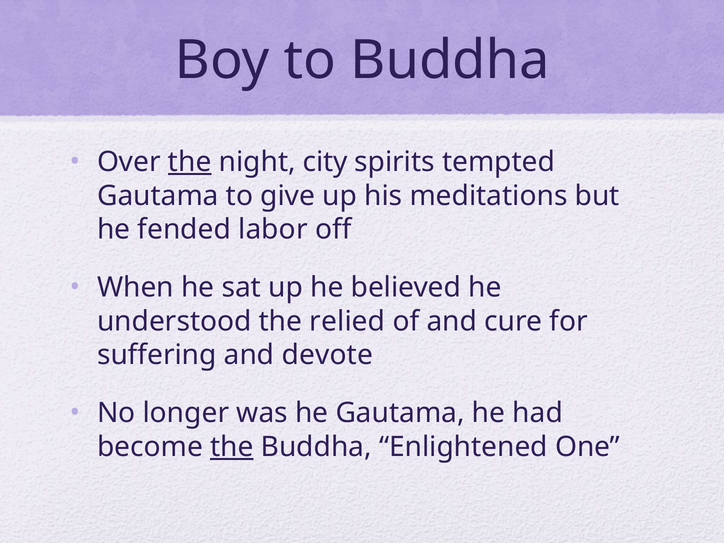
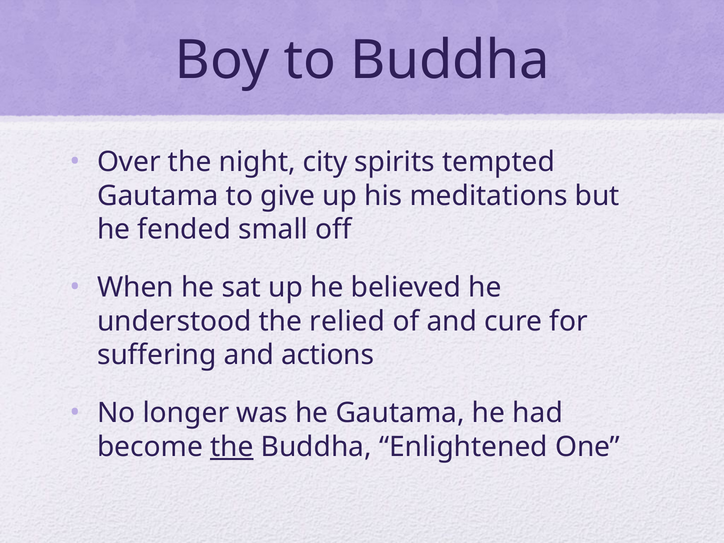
the underline: present -> none (190, 162)
labor: labor -> small (273, 230)
devote: devote -> actions (328, 355)
